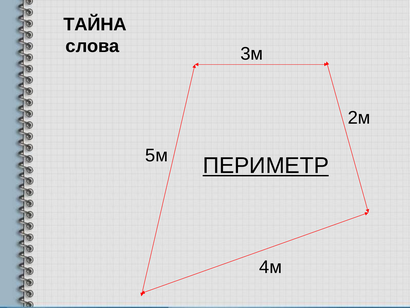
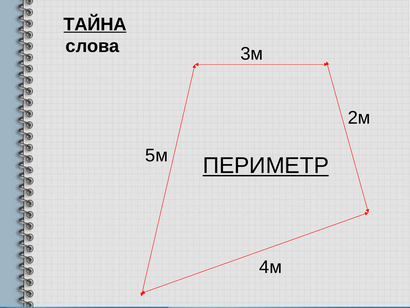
ТАЙНА underline: none -> present (95, 24)
